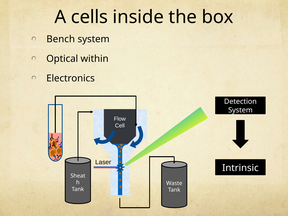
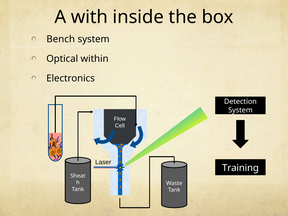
cells: cells -> with (89, 17)
Intrinsic: Intrinsic -> Training (240, 168)
